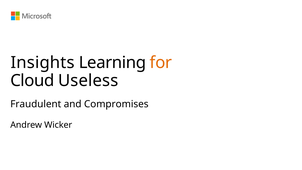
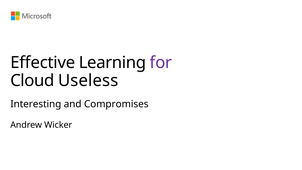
Insights: Insights -> Effective (43, 63)
for colour: orange -> purple (161, 63)
Fraudulent: Fraudulent -> Interesting (36, 104)
